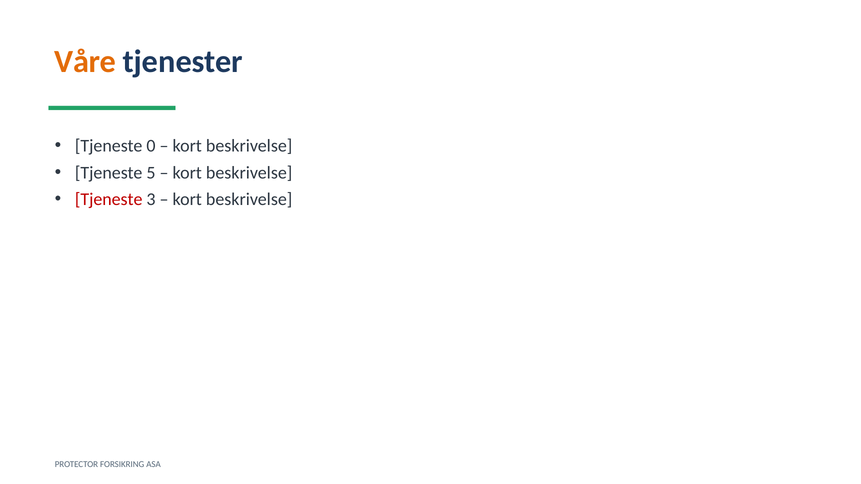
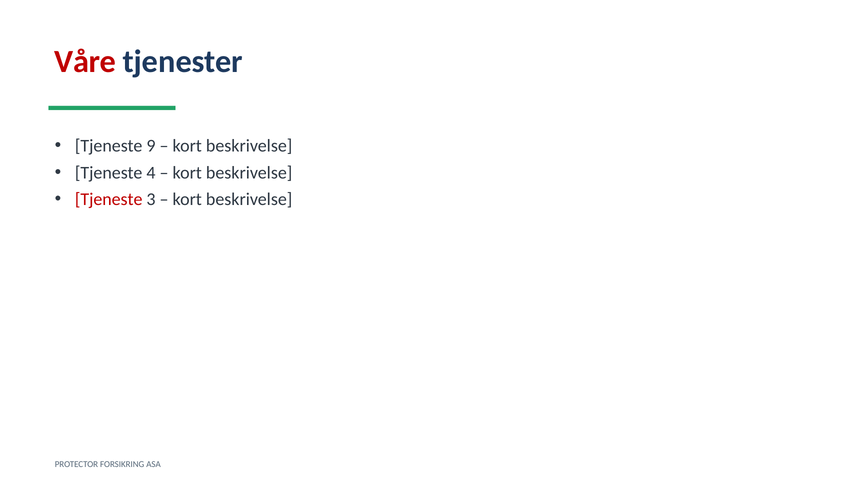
Våre colour: orange -> red (85, 61)
0: 0 -> 9 (151, 146)
5: 5 -> 4 (151, 173)
